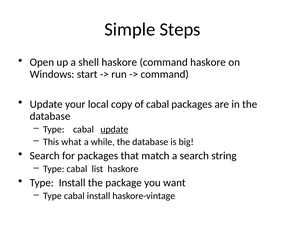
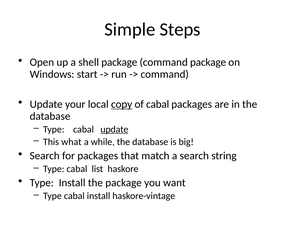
shell haskore: haskore -> package (119, 62)
command haskore: haskore -> package (208, 62)
copy underline: none -> present (122, 104)
